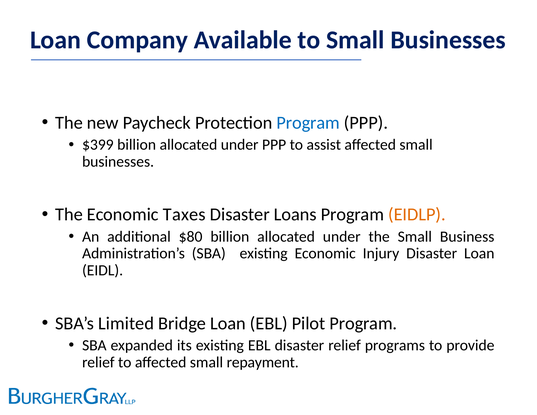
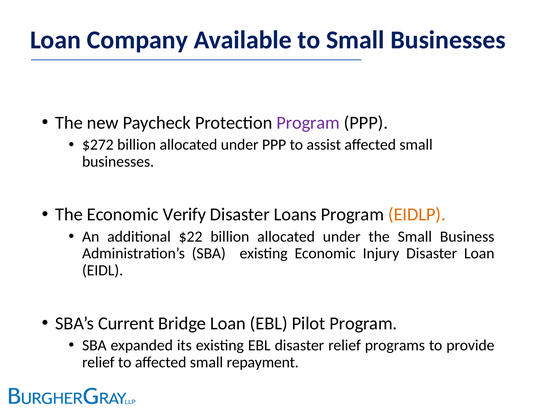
Program colour: blue -> purple (308, 123)
$399: $399 -> $272 (98, 145)
Taxes: Taxes -> Verify (184, 215)
$80: $80 -> $22 (191, 237)
Limited: Limited -> Current (126, 323)
